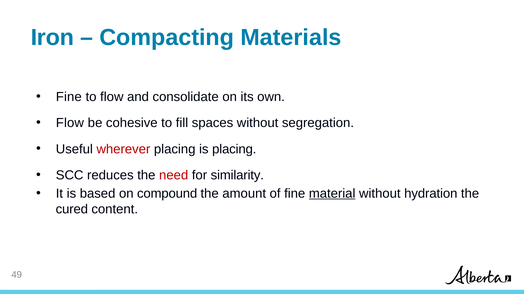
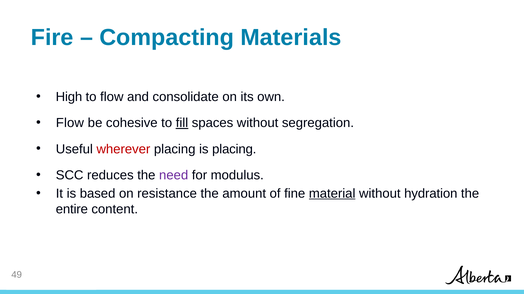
Iron: Iron -> Fire (52, 38)
Fine: Fine -> High (69, 97)
fill underline: none -> present (182, 123)
need colour: red -> purple (174, 176)
similarity: similarity -> modulus (237, 176)
compound: compound -> resistance (167, 194)
cured: cured -> entire (72, 210)
